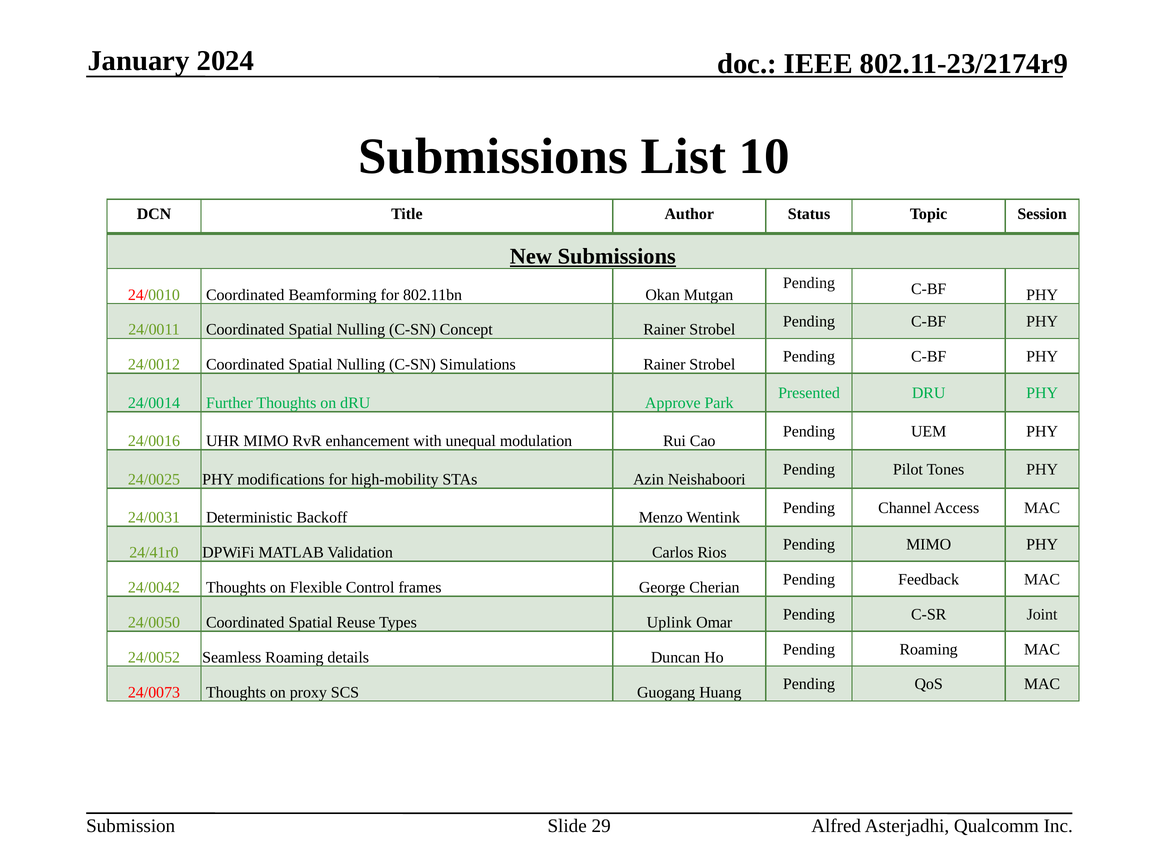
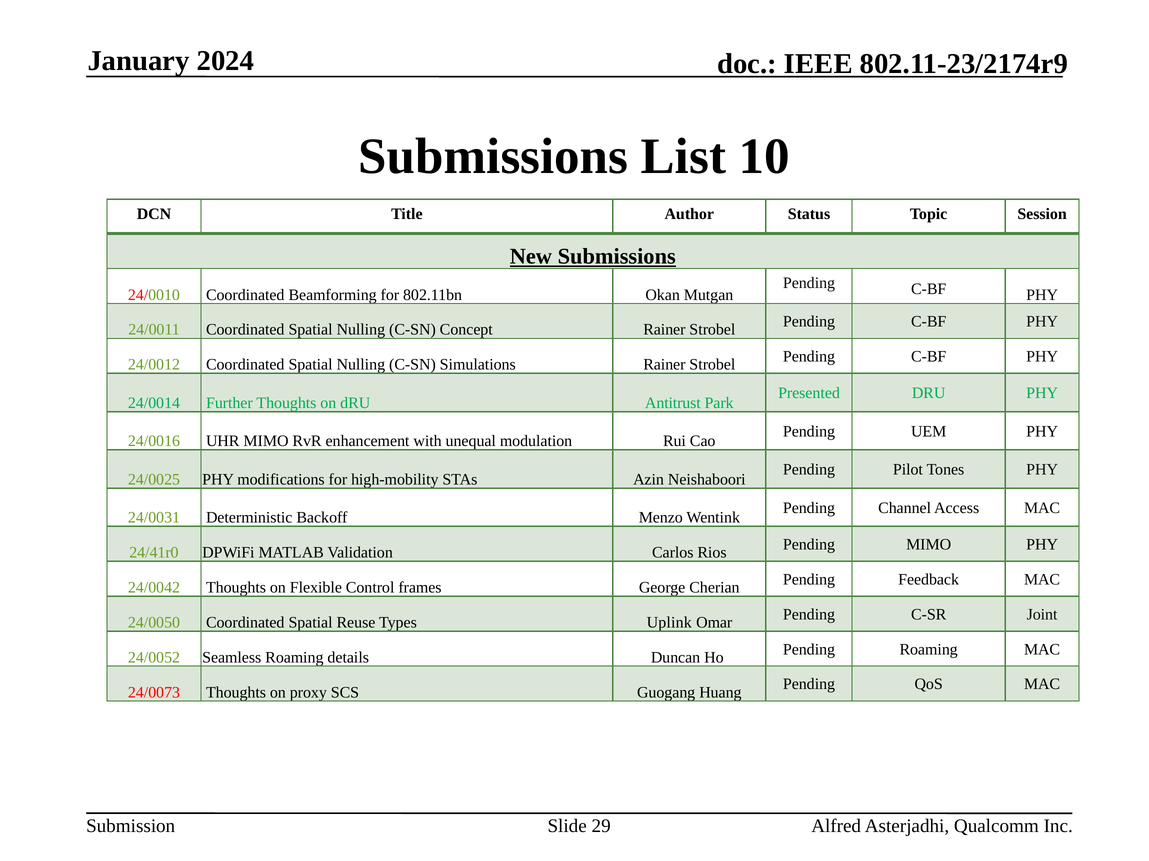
Approve: Approve -> Antitrust (673, 403)
